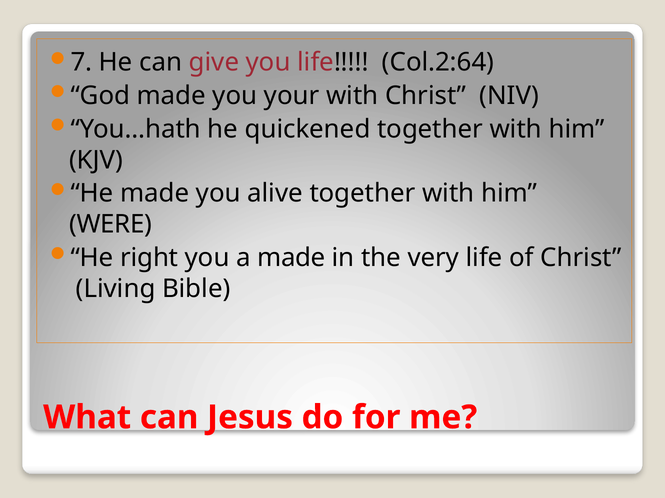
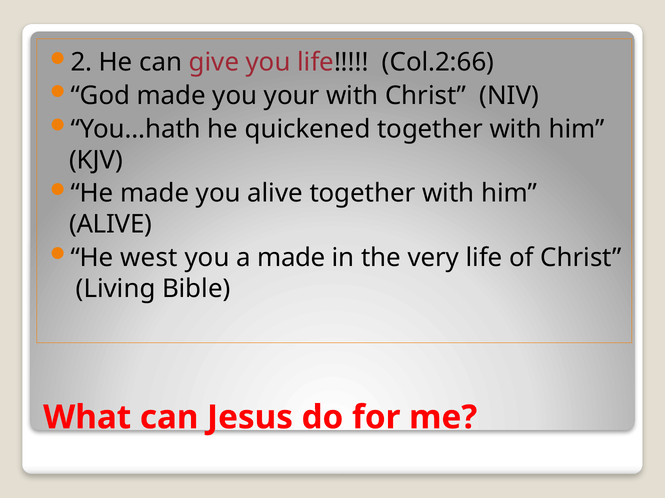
7: 7 -> 2 (81, 63)
Col.2:64: Col.2:64 -> Col.2:66 (438, 63)
WERE: WERE -> ALIVE (111, 225)
right: right -> west (149, 258)
